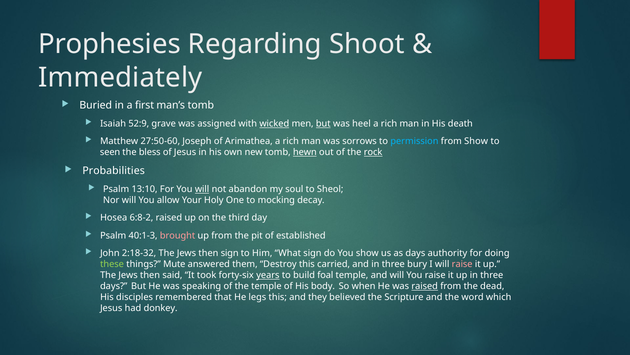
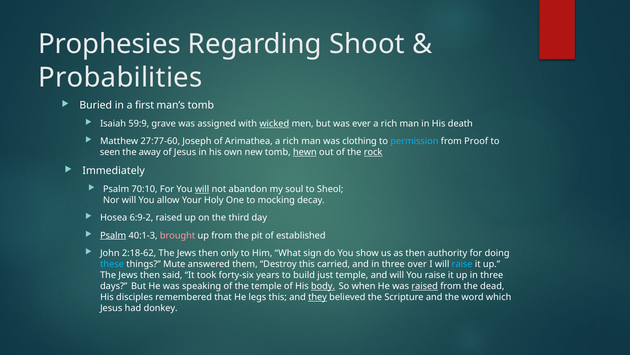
Immediately: Immediately -> Probabilities (120, 77)
52:9: 52:9 -> 59:9 (139, 123)
but underline: present -> none (323, 123)
heel: heel -> ever (362, 123)
27:50-60: 27:50-60 -> 27:77-60 (160, 141)
sorrows: sorrows -> clothing (360, 141)
from Show: Show -> Proof (476, 141)
bless: bless -> away (150, 152)
Probabilities: Probabilities -> Immediately (114, 171)
13:10: 13:10 -> 70:10 (145, 189)
6:8-2: 6:8-2 -> 6:9-2 (141, 217)
Psalm underline: none -> present (113, 235)
2:18-32: 2:18-32 -> 2:18-62 (139, 253)
then sign: sign -> only (230, 253)
as days: days -> then (415, 253)
these colour: light green -> light blue (112, 264)
bury: bury -> over (417, 264)
raise colour: pink -> light blue (462, 264)
years underline: present -> none (268, 275)
foal: foal -> just (325, 275)
body underline: none -> present (323, 286)
they underline: none -> present (318, 297)
